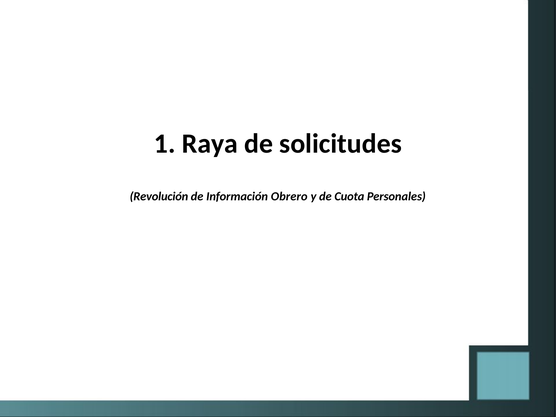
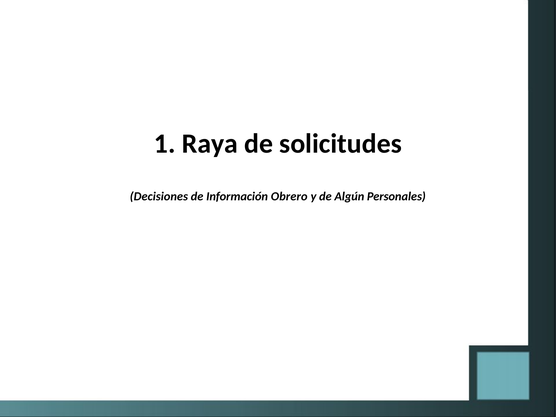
Revolución: Revolución -> Decisiones (159, 196)
Cuota: Cuota -> Algún (349, 196)
